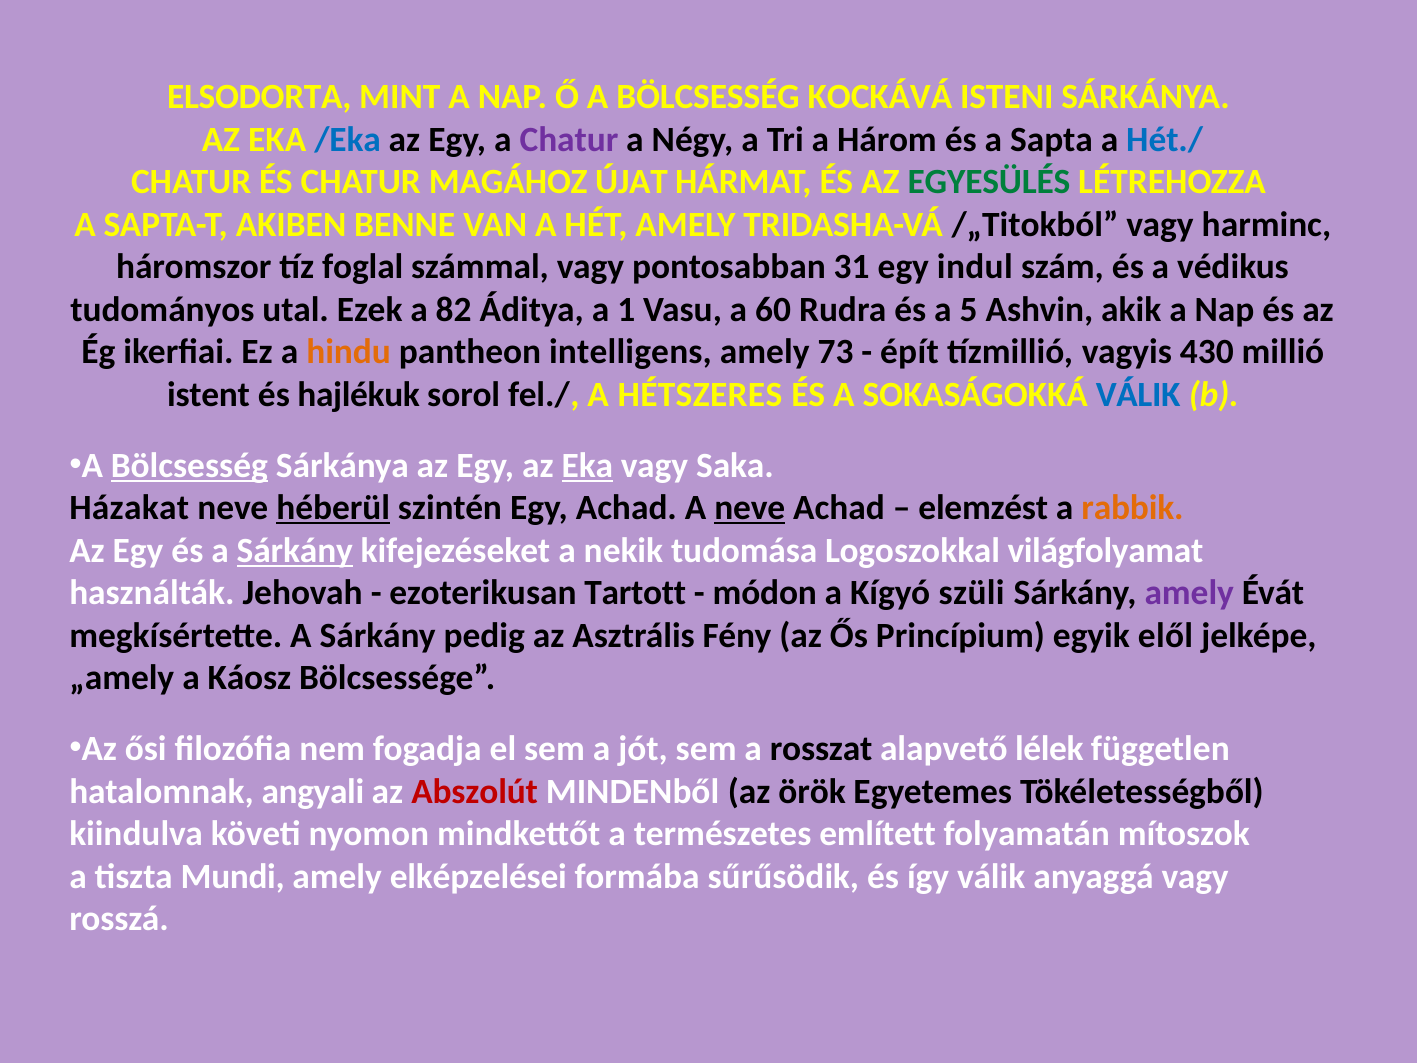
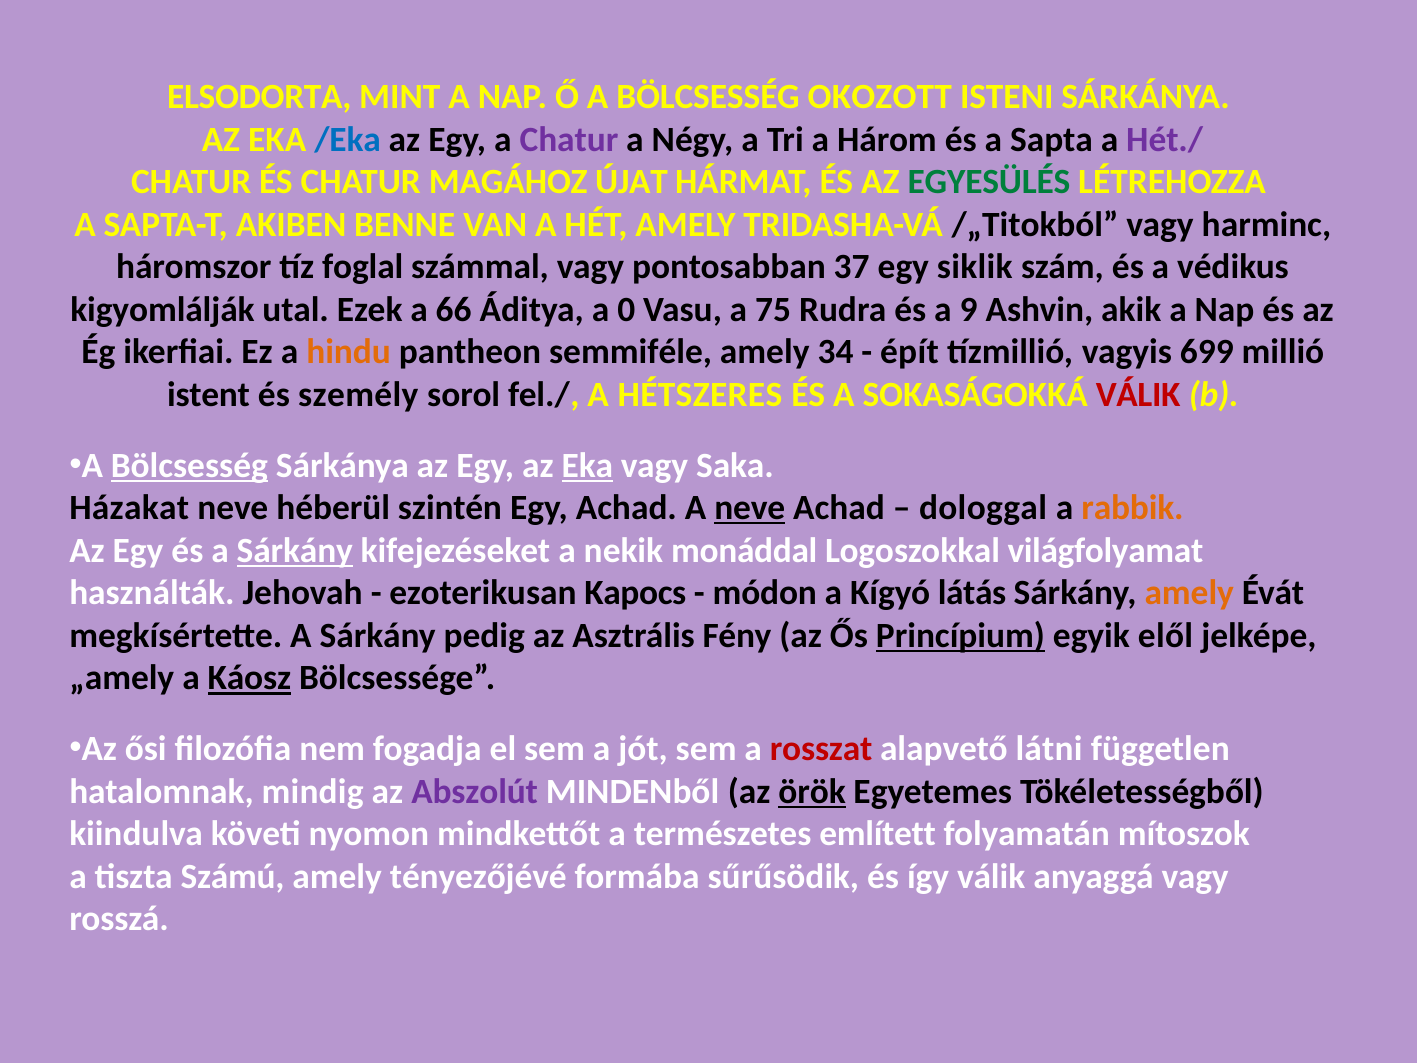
KOCKÁVÁ: KOCKÁVÁ -> OKOZOTT (880, 97)
Hét./ colour: blue -> purple (1165, 140)
31: 31 -> 37 (852, 267)
indul: indul -> siklik (975, 267)
tudományos: tudományos -> kigyomlálják (162, 310)
82: 82 -> 66 (454, 310)
1: 1 -> 0 (626, 310)
60: 60 -> 75 (773, 310)
5: 5 -> 9 (969, 310)
intelligens: intelligens -> semmiféle (631, 352)
73: 73 -> 34 (836, 352)
430: 430 -> 699 (1207, 352)
hajlékuk: hajlékuk -> személy (358, 395)
VÁLIK colour: blue -> red (1138, 395)
héberül underline: present -> none (333, 508)
elemzést: elemzést -> dologgal (983, 508)
tudomása: tudomása -> monáddal (744, 551)
Tartott: Tartott -> Kapocs (635, 593)
szüli: szüli -> látás (972, 593)
amely colour: purple -> orange (1189, 593)
Princípium underline: none -> present (960, 636)
Káosz underline: none -> present (249, 678)
rosszat colour: black -> red (821, 749)
lélek: lélek -> látni (1049, 749)
angyali: angyali -> mindig (313, 791)
Abszolút colour: red -> purple (475, 791)
örök underline: none -> present (812, 791)
Mundi: Mundi -> Számú (233, 876)
elképzelései: elképzelései -> tényezőjévé (478, 876)
